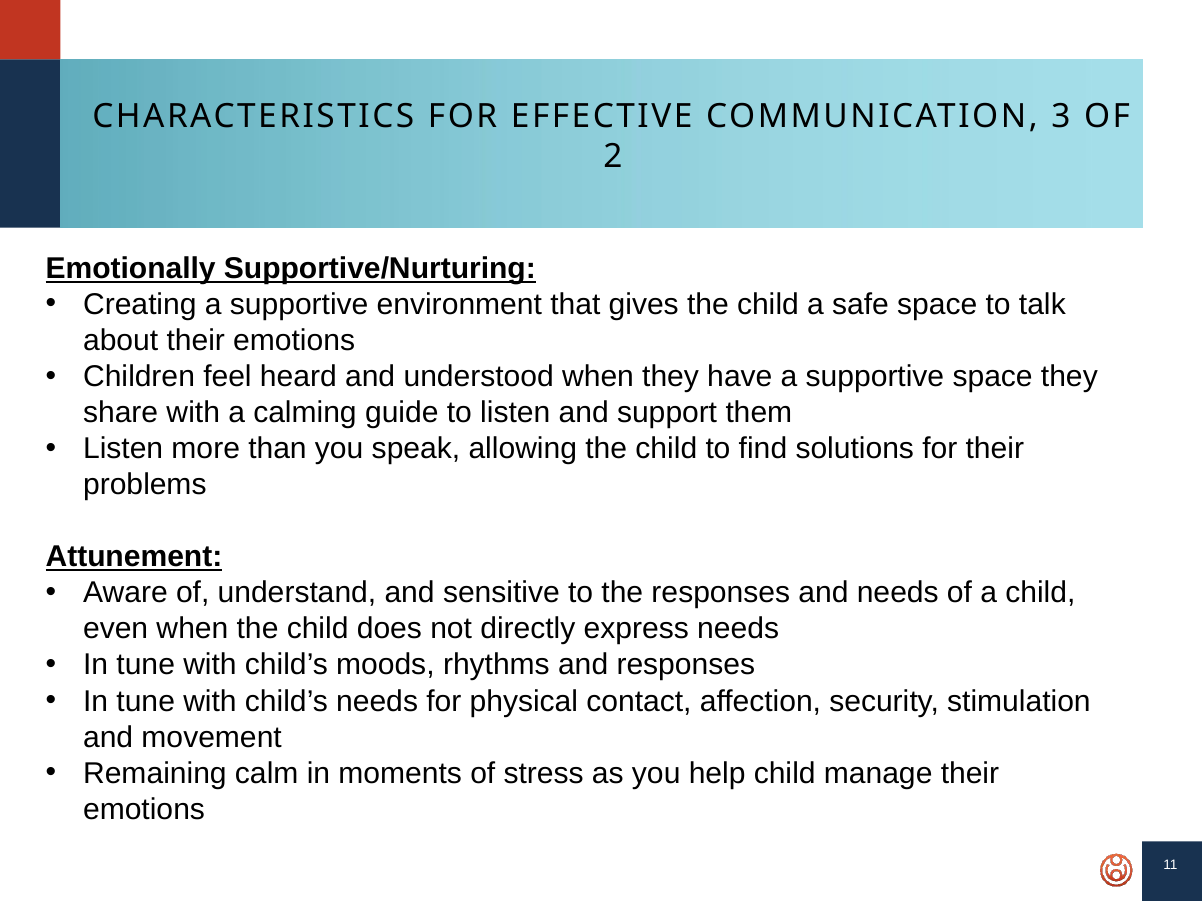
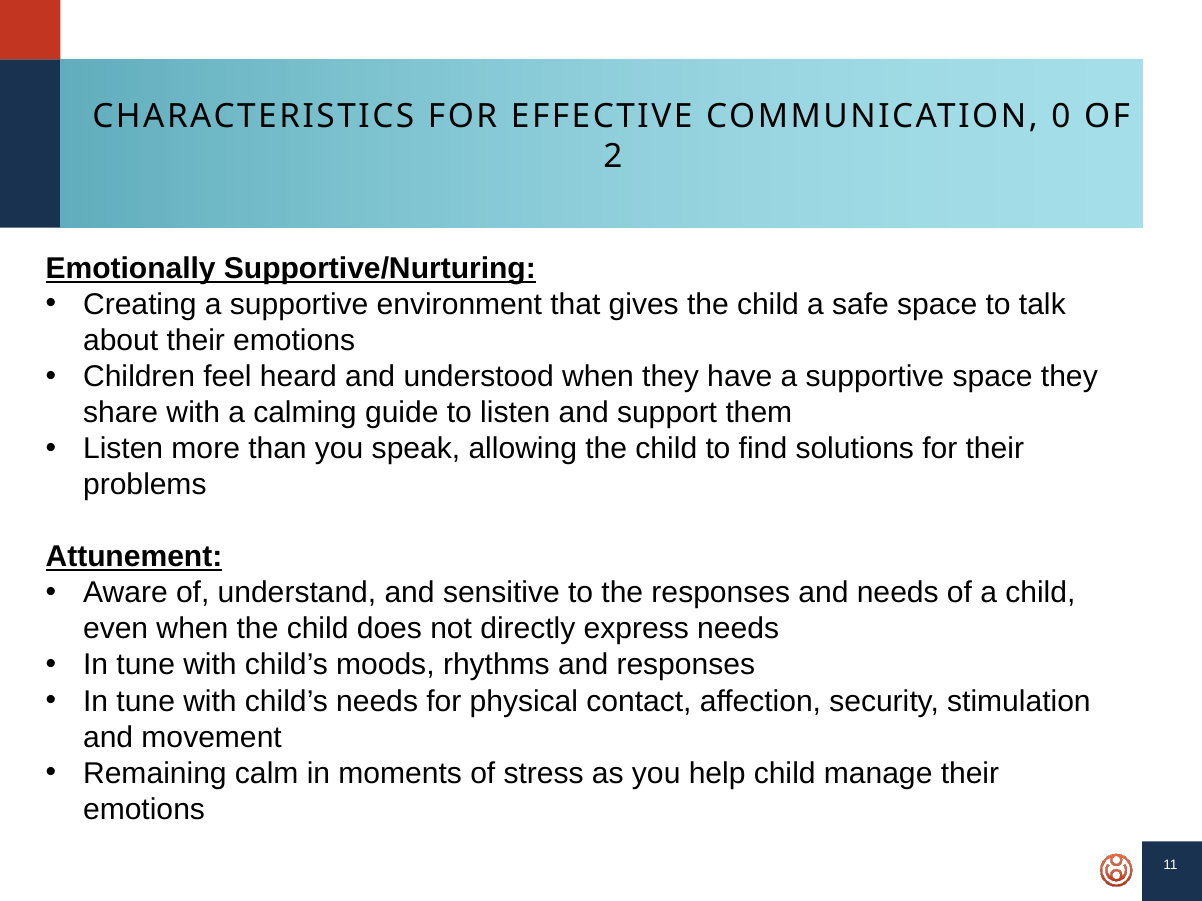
3: 3 -> 0 (1061, 117)
